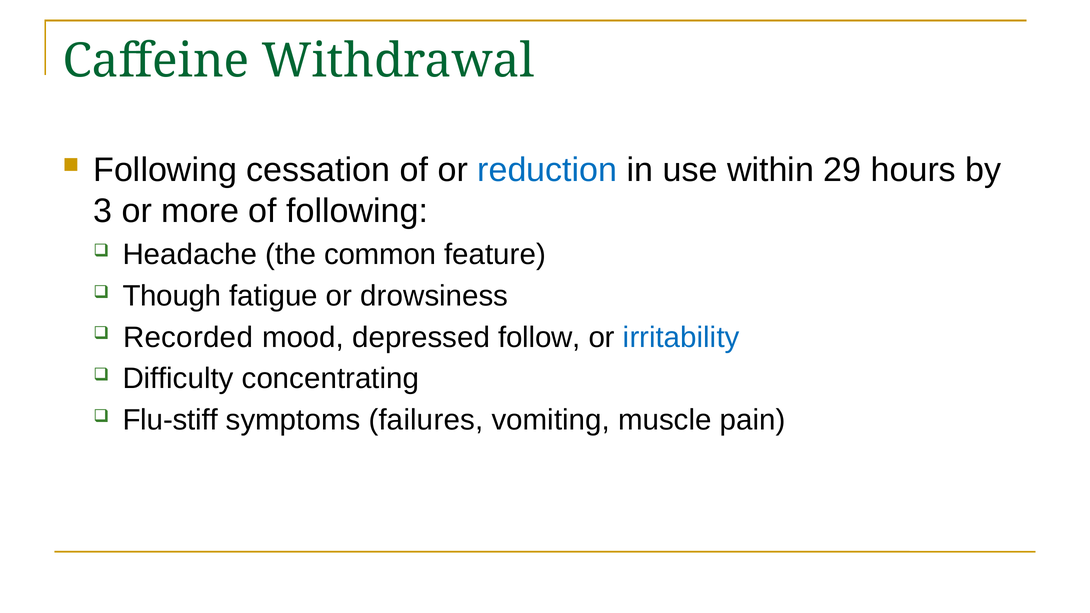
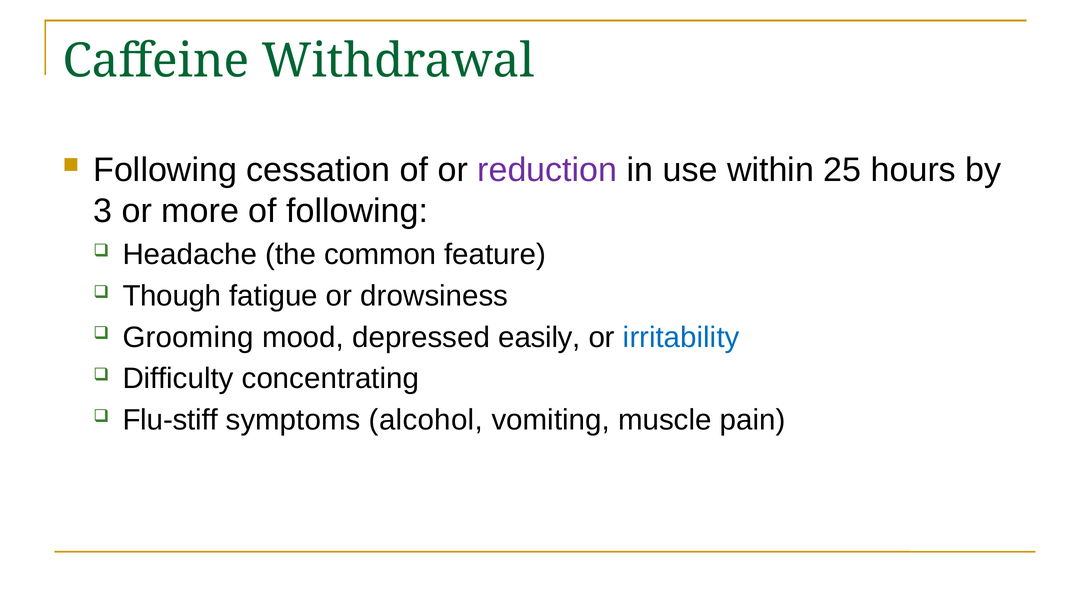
reduction colour: blue -> purple (547, 170)
29: 29 -> 25 (842, 170)
Recorded: Recorded -> Grooming (188, 337)
follow: follow -> easily (539, 337)
failures: failures -> alcohol (426, 420)
